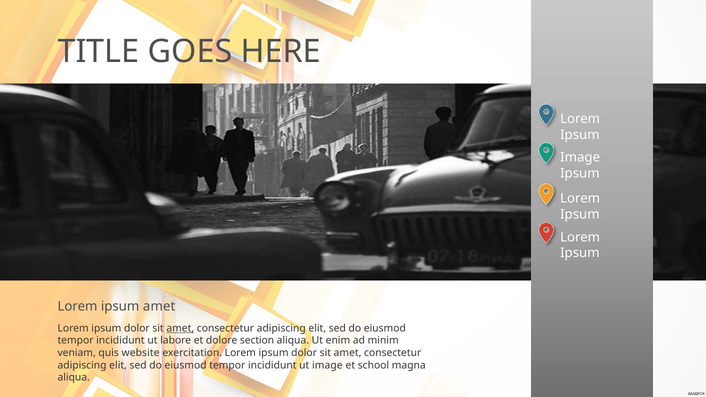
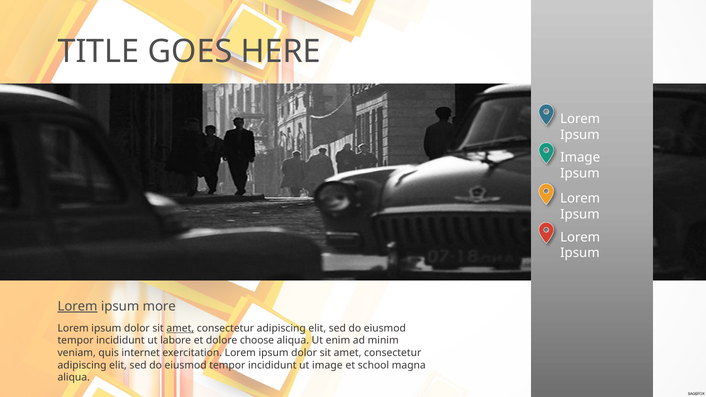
Lorem underline: none -> present (78, 306)
ipsum amet: amet -> more (159, 306)
section: section -> choose (257, 341)
website: website -> internet (141, 353)
